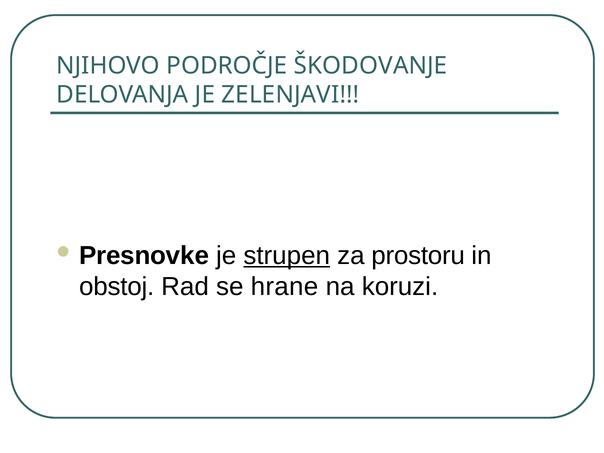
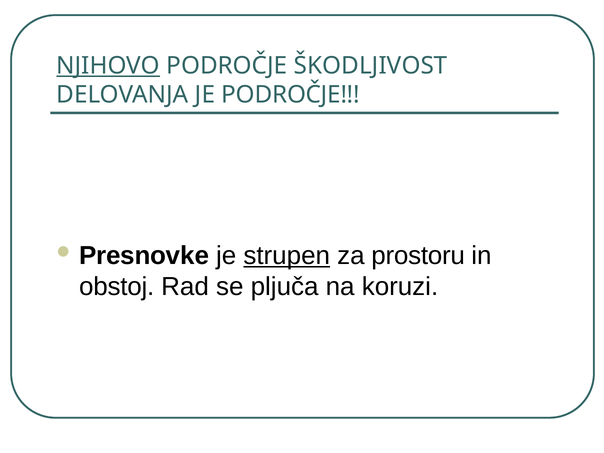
NJIHOVO underline: none -> present (108, 66)
ŠKODOVANJE: ŠKODOVANJE -> ŠKODLJIVOST (371, 66)
JE ZELENJAVI: ZELENJAVI -> PODROČJE (291, 95)
hrane: hrane -> pljuča (285, 287)
